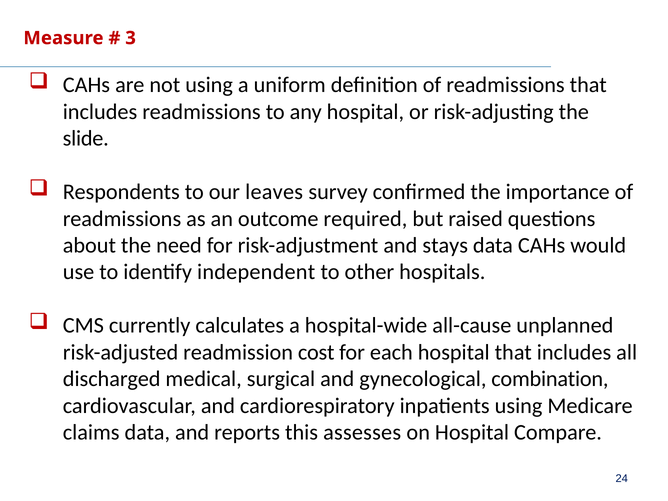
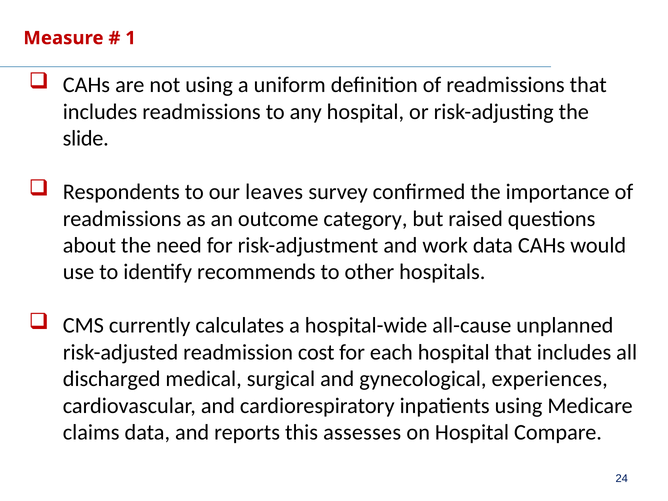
3: 3 -> 1 (131, 38)
required: required -> category (365, 219)
stays: stays -> work (445, 245)
independent: independent -> recommends (256, 272)
combination: combination -> experiences (550, 379)
